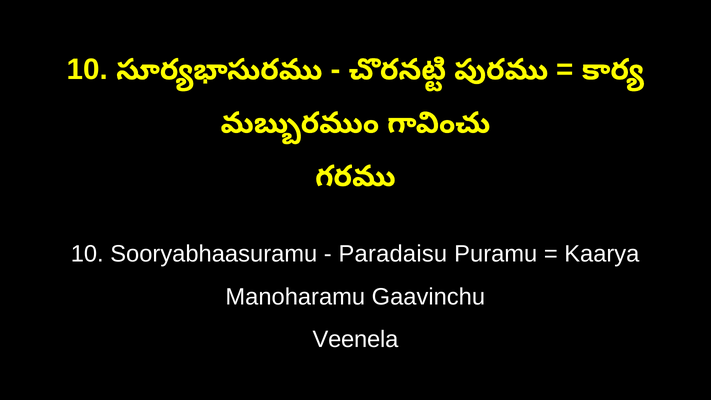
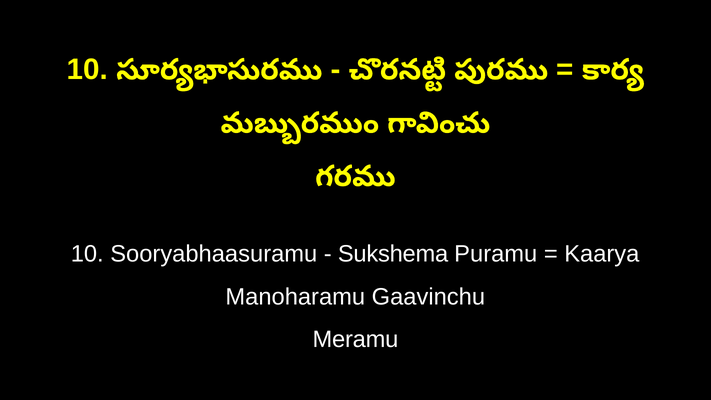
Paradaisu: Paradaisu -> Sukshema (393, 254)
Veenela: Veenela -> Meramu (355, 339)
